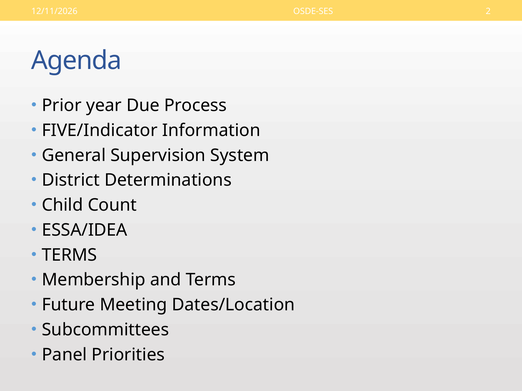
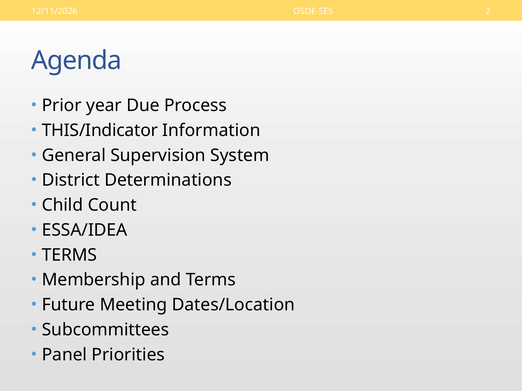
FIVE/Indicator: FIVE/Indicator -> THIS/Indicator (100, 131)
